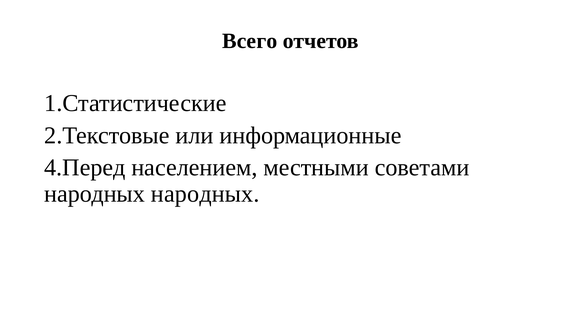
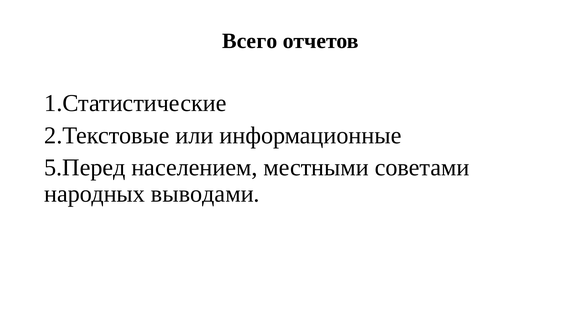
4.Перед: 4.Перед -> 5.Перед (85, 167)
народных народных: народных -> выводами (205, 194)
